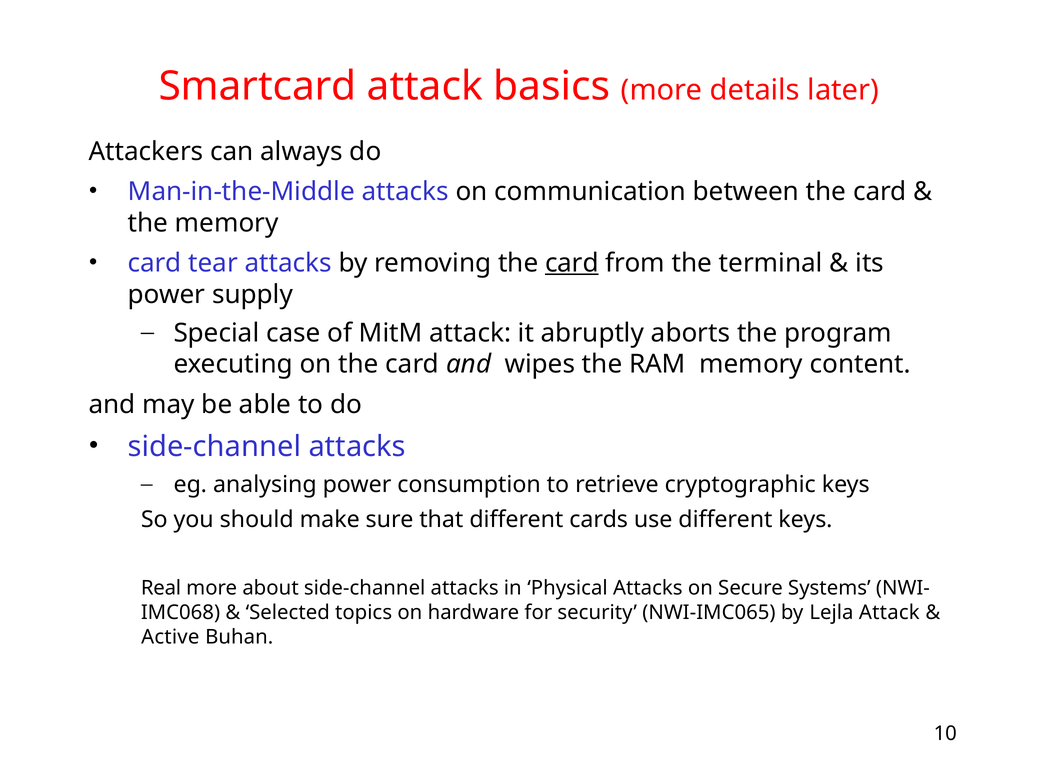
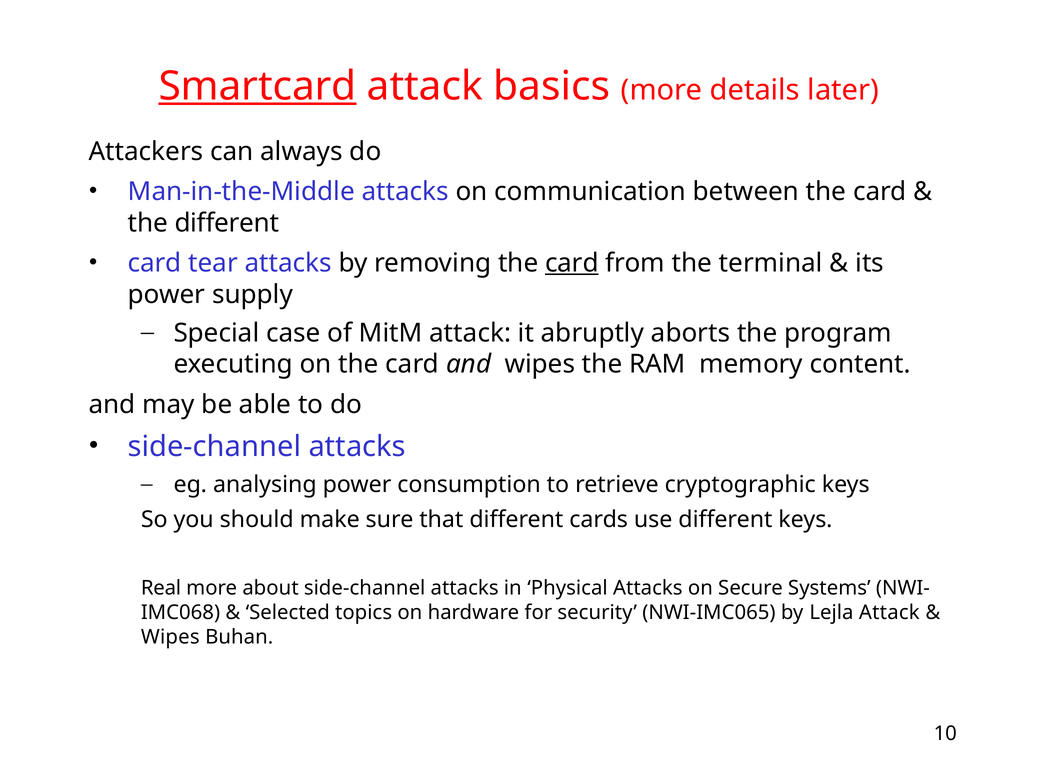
Smartcard underline: none -> present (258, 86)
the memory: memory -> different (227, 223)
Active: Active -> Wipes (170, 637)
